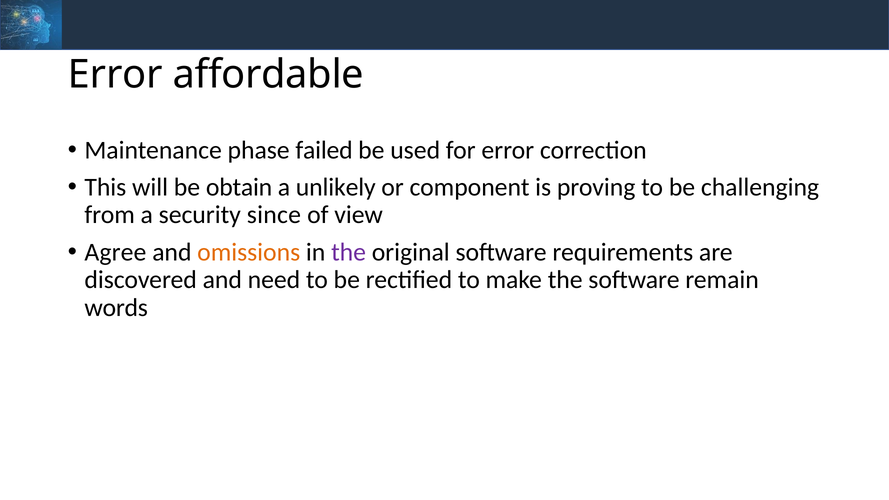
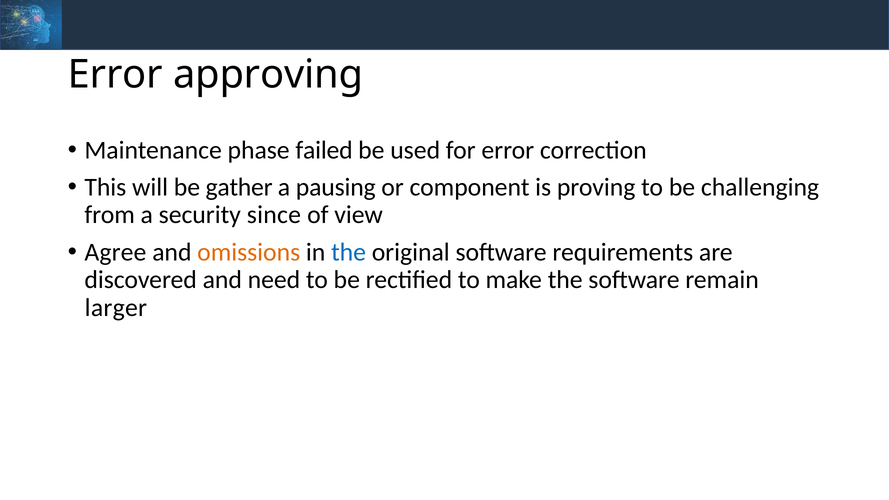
affordable: affordable -> approving (268, 75)
obtain: obtain -> gather (239, 187)
unlikely: unlikely -> pausing (336, 187)
the colour: purple -> blue (349, 252)
words: words -> larger (116, 308)
